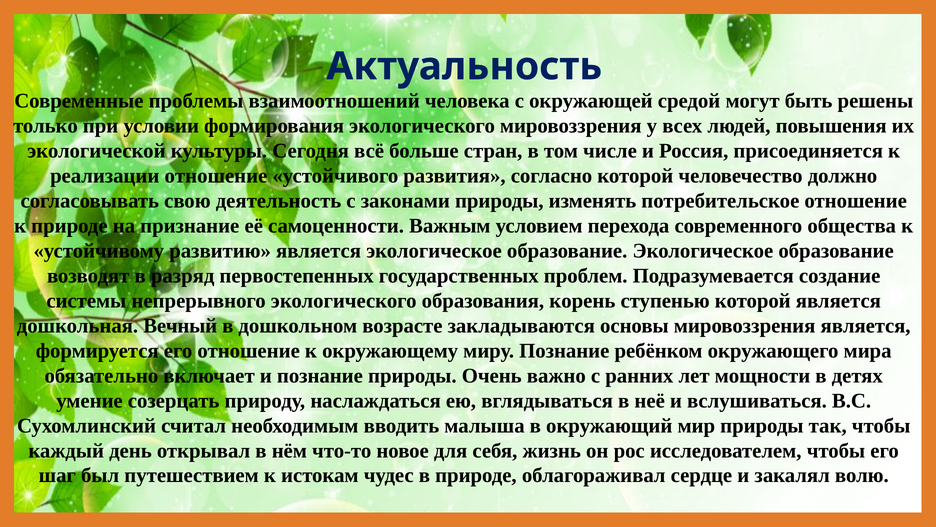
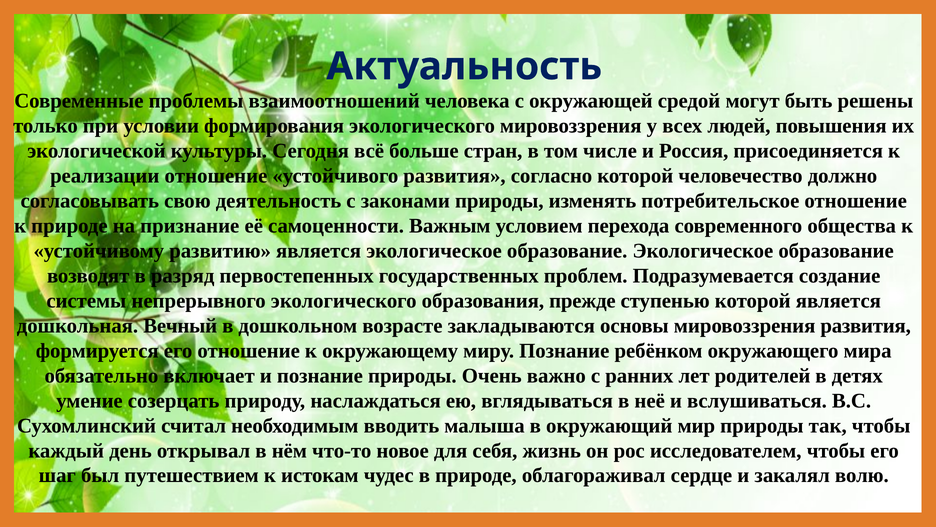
корень: корень -> прежде (582, 301)
мировоззрения является: является -> развития (866, 325)
мощности: мощности -> родителей (763, 375)
